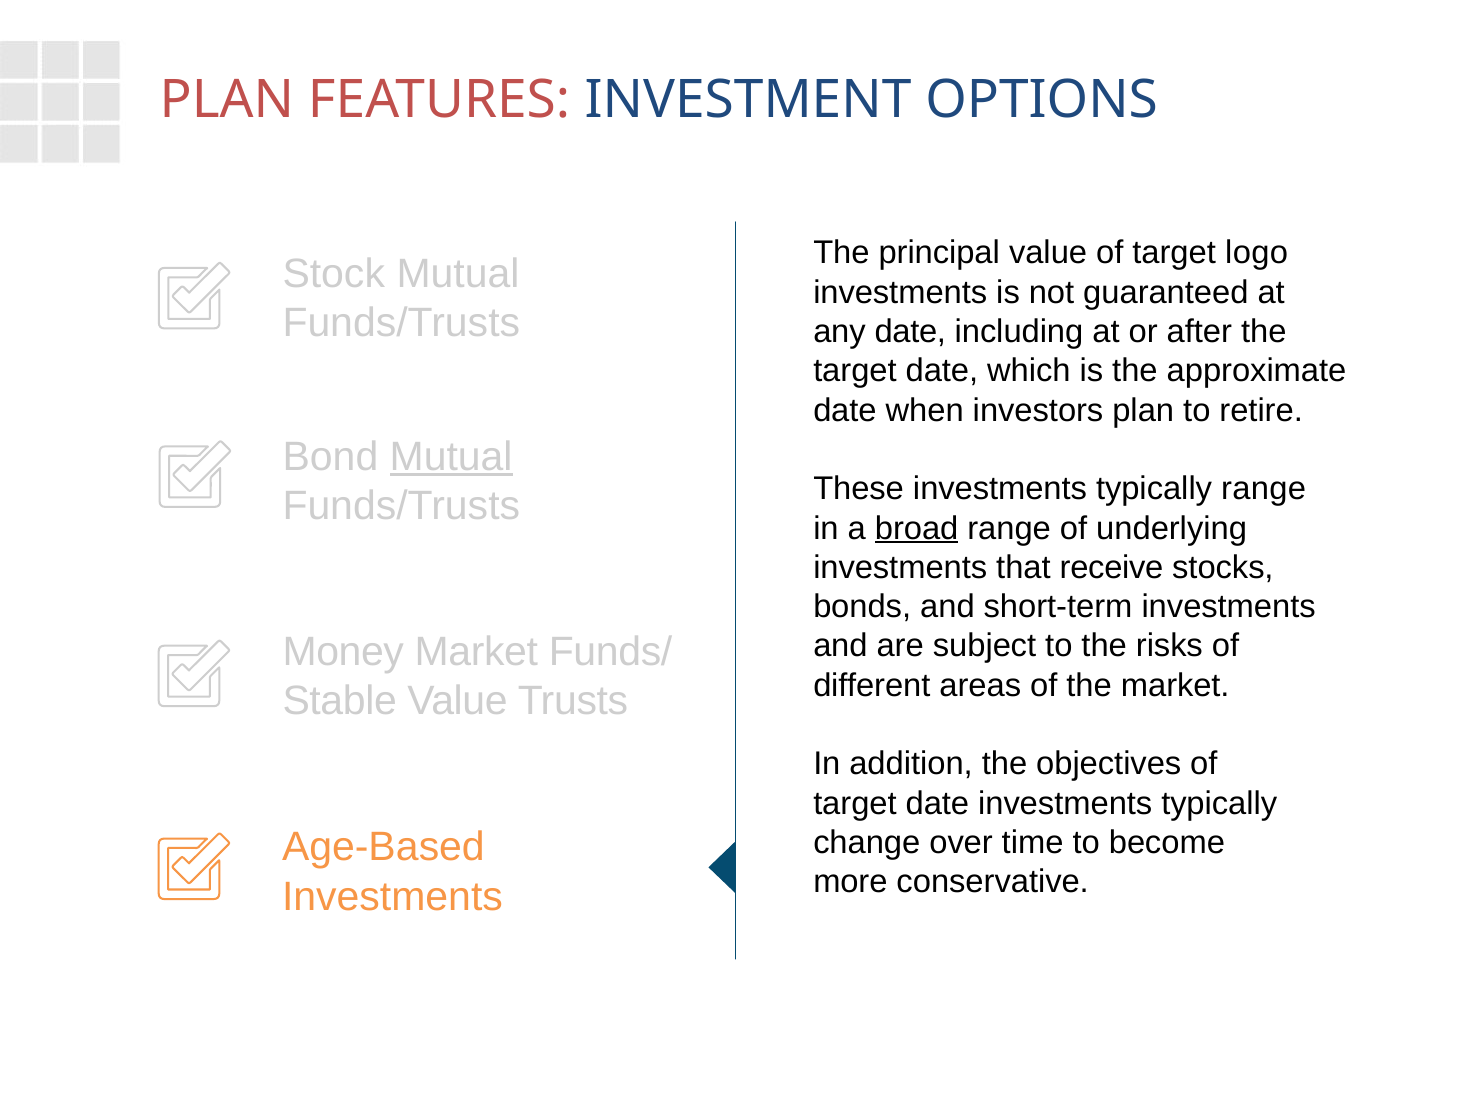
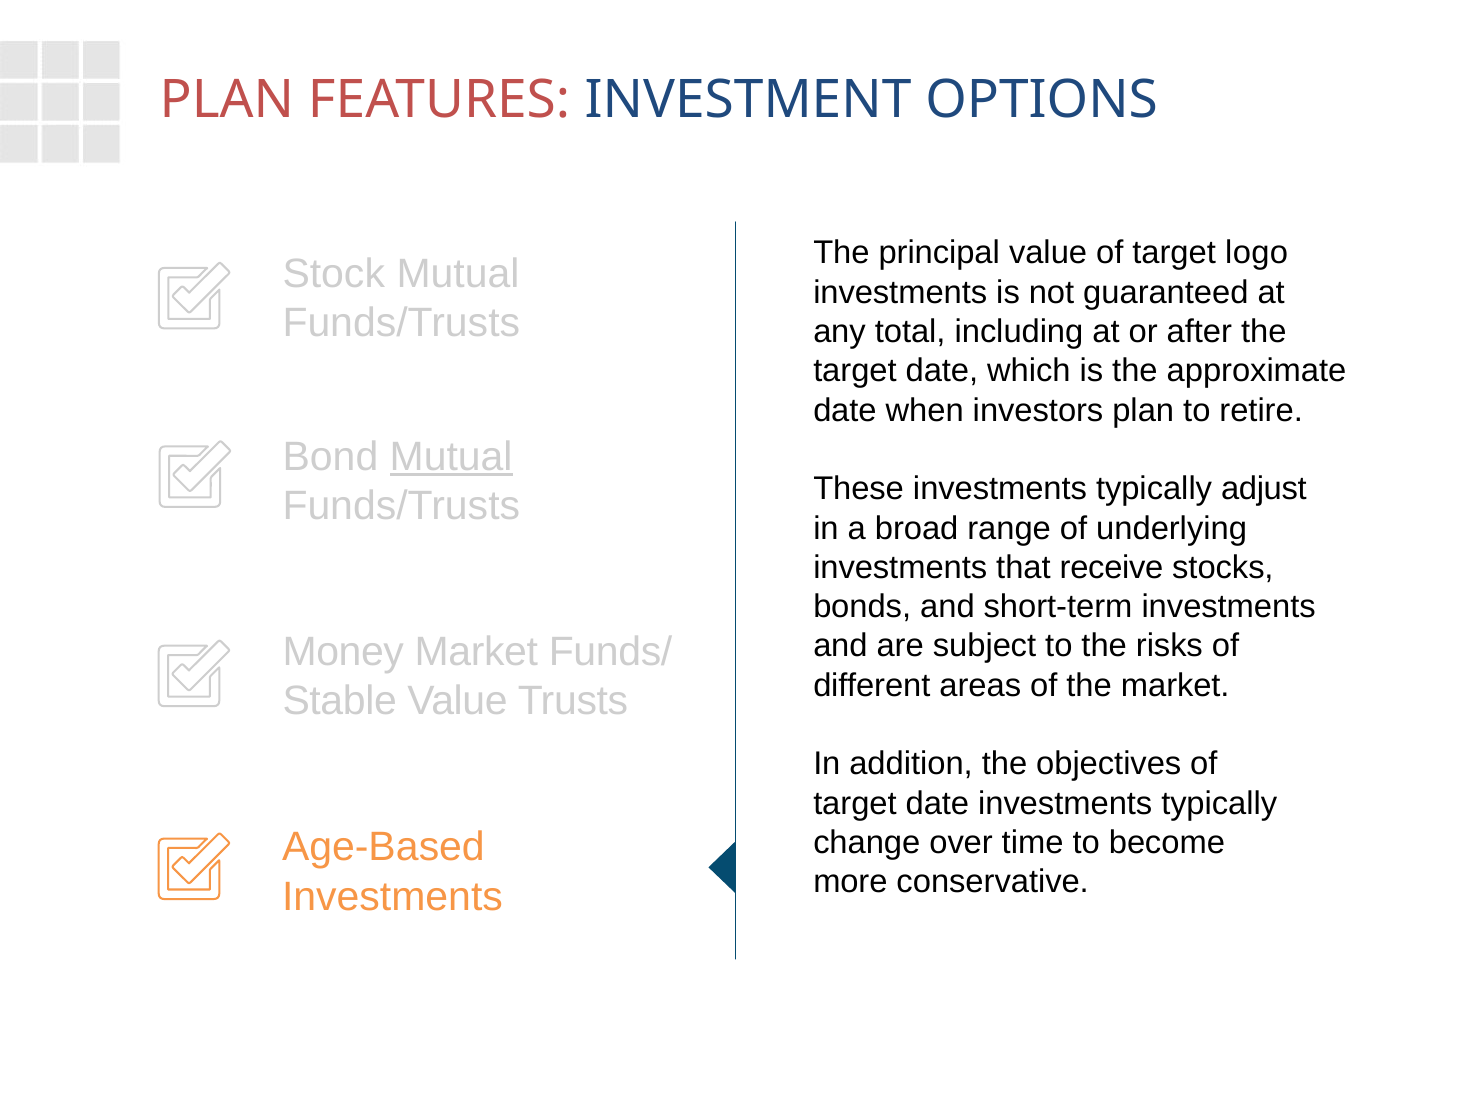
any date: date -> total (910, 332)
typically range: range -> adjust (1264, 489)
broad underline: present -> none (917, 528)
